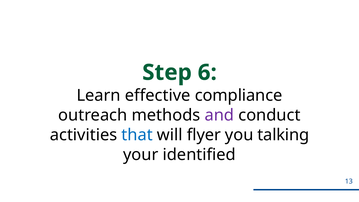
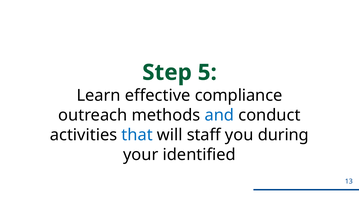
6: 6 -> 5 (207, 72)
and colour: purple -> blue (219, 115)
flyer: flyer -> staff (204, 135)
talking: talking -> during (283, 135)
